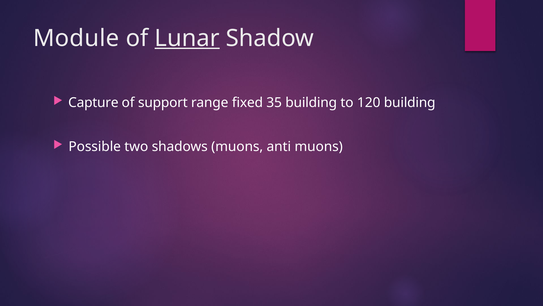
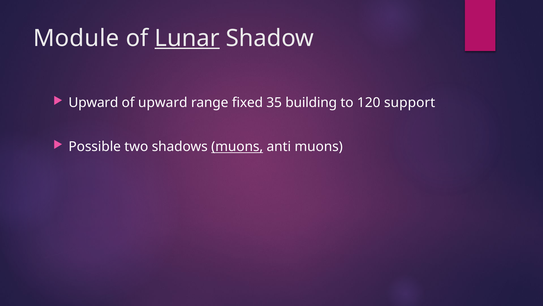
Capture: Capture -> Upward (93, 103)
of support: support -> upward (163, 103)
120 building: building -> support (410, 103)
muons underline: none -> present (237, 146)
